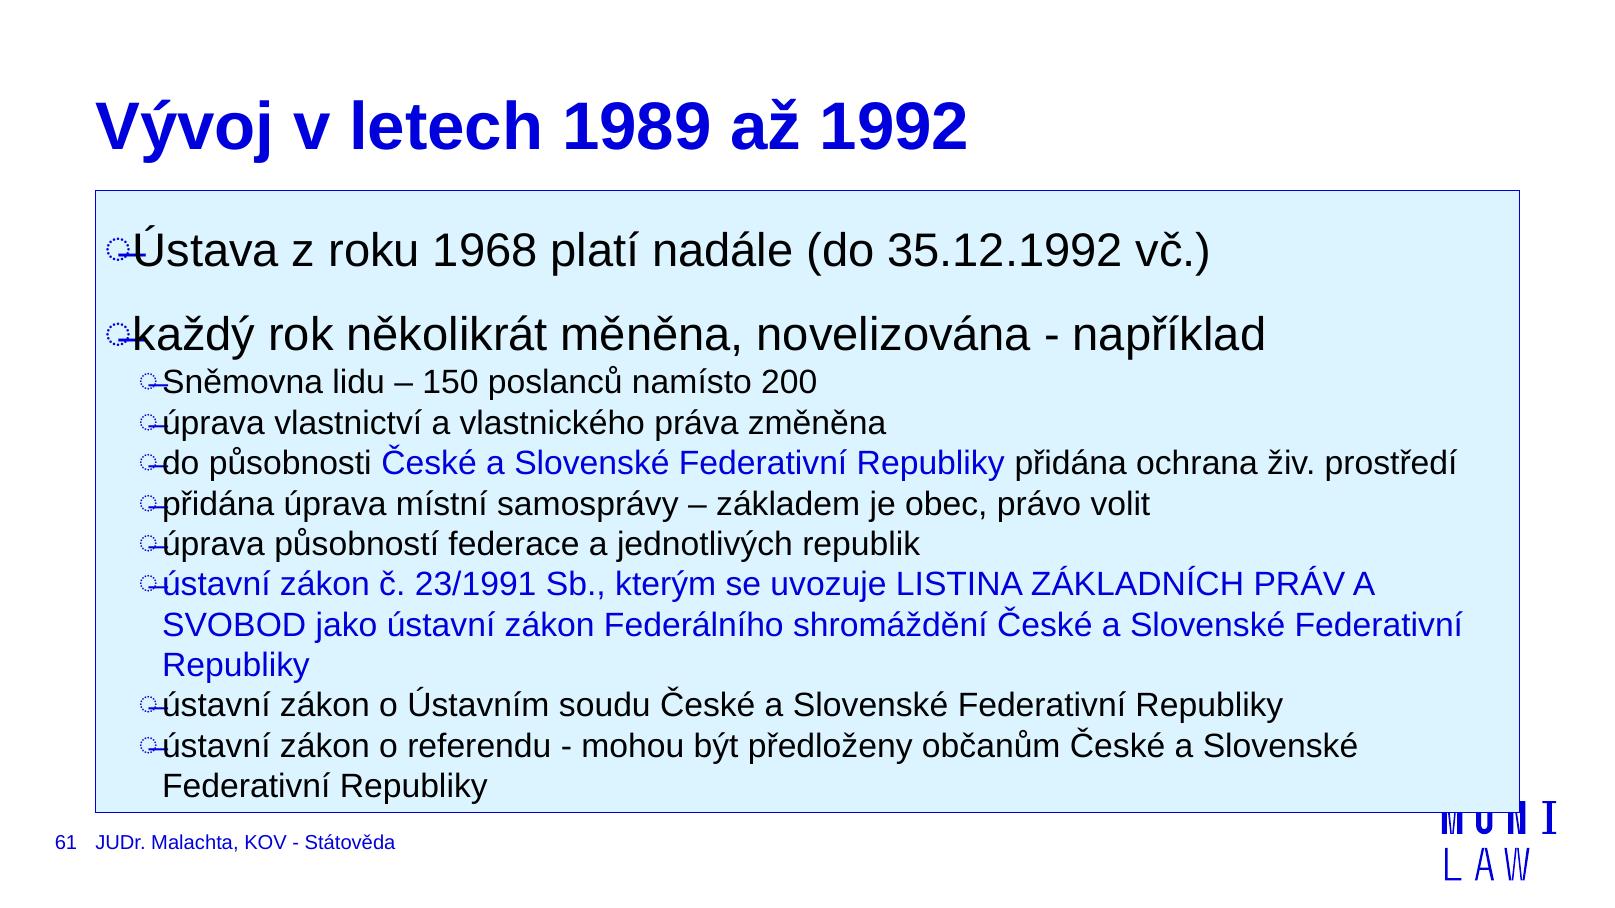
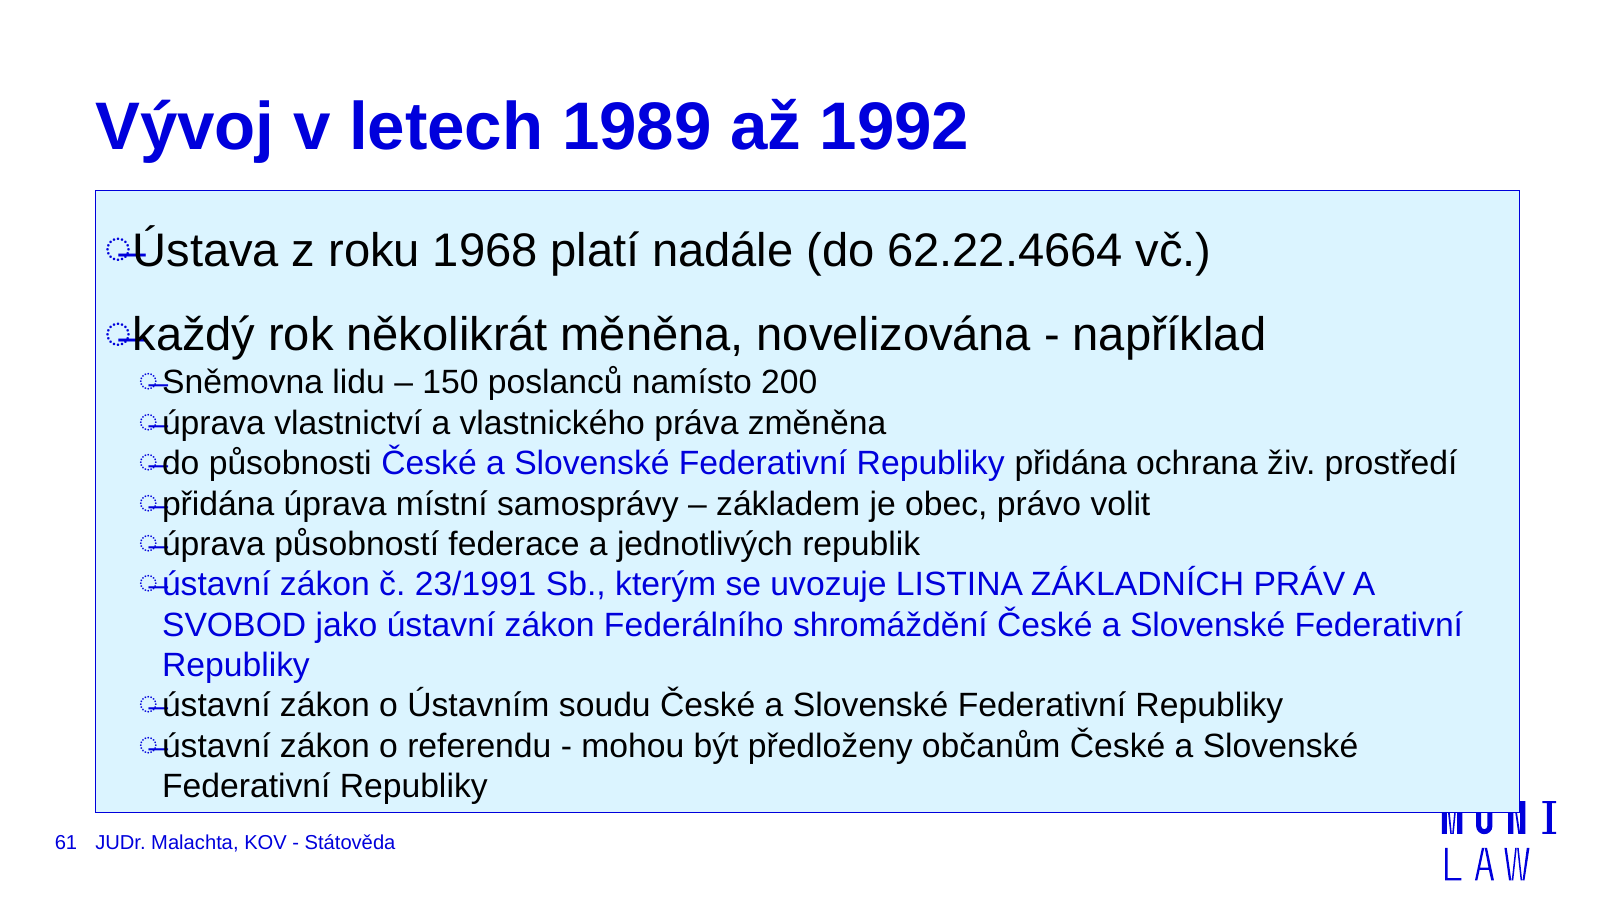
35.12.1992: 35.12.1992 -> 62.22.4664 (1005, 251)
